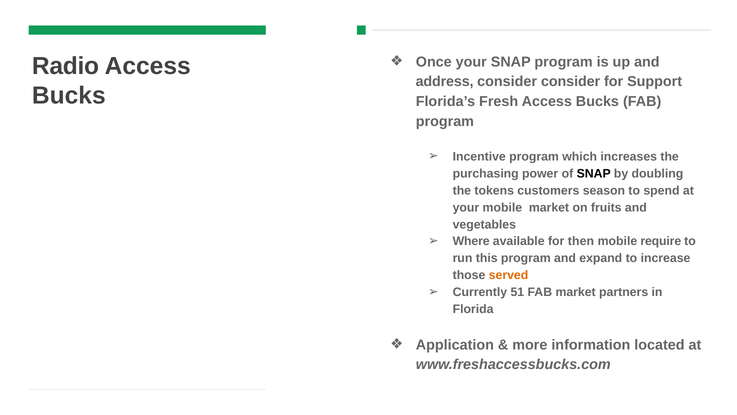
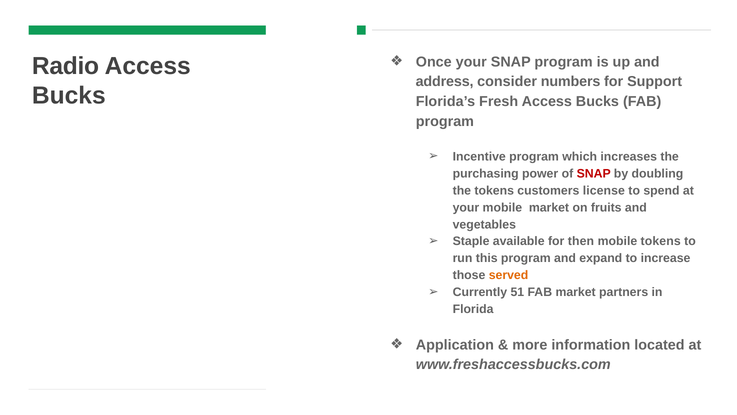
consider consider: consider -> numbers (571, 82)
SNAP colour: black -> red (594, 173)
season: season -> license (604, 190)
Where: Where -> Staple (471, 241)
mobile require: require -> tokens (661, 241)
